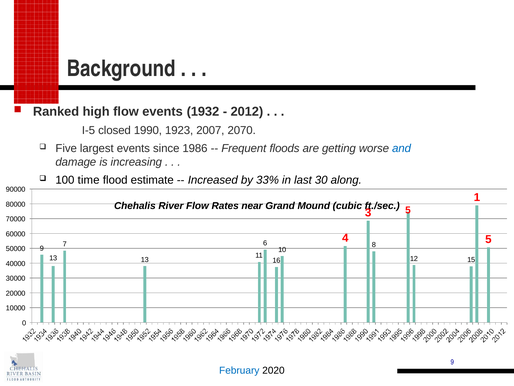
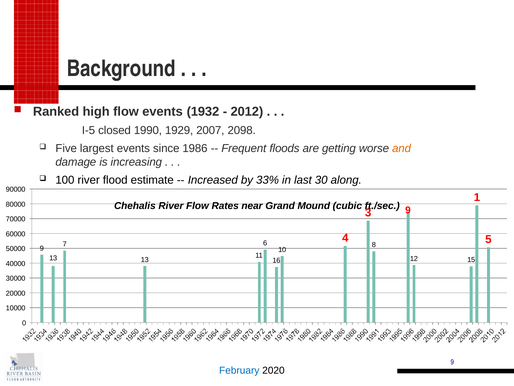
1923: 1923 -> 1929 (179, 130)
2070: 2070 -> 2098 (242, 130)
and colour: blue -> orange (402, 148)
100 time: time -> river (89, 180)
ft./sec 5: 5 -> 9 (408, 210)
